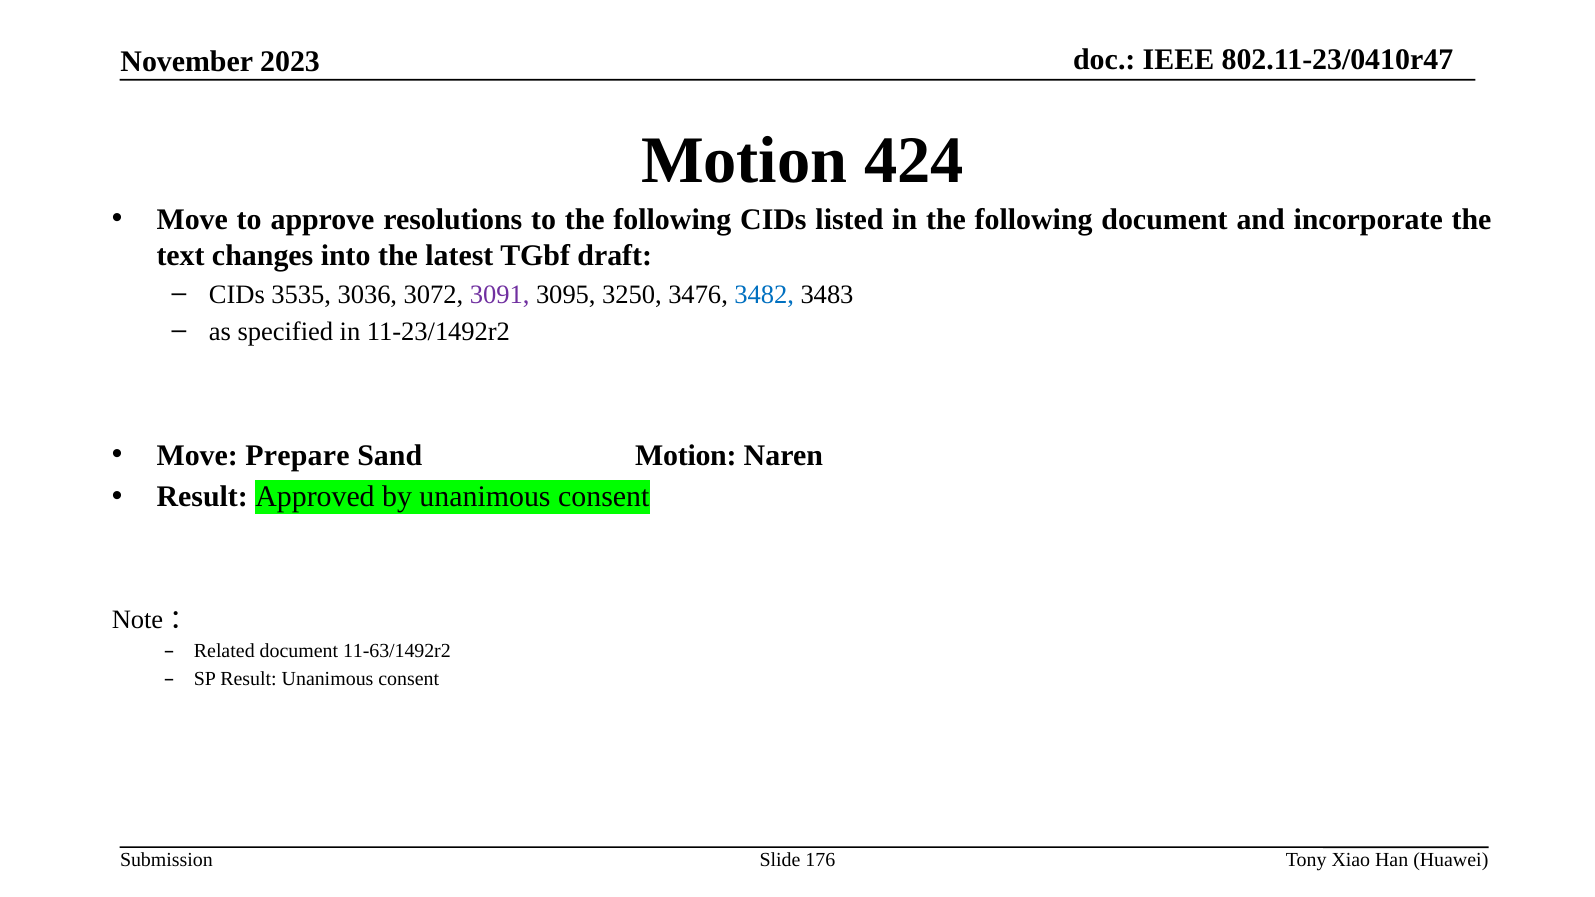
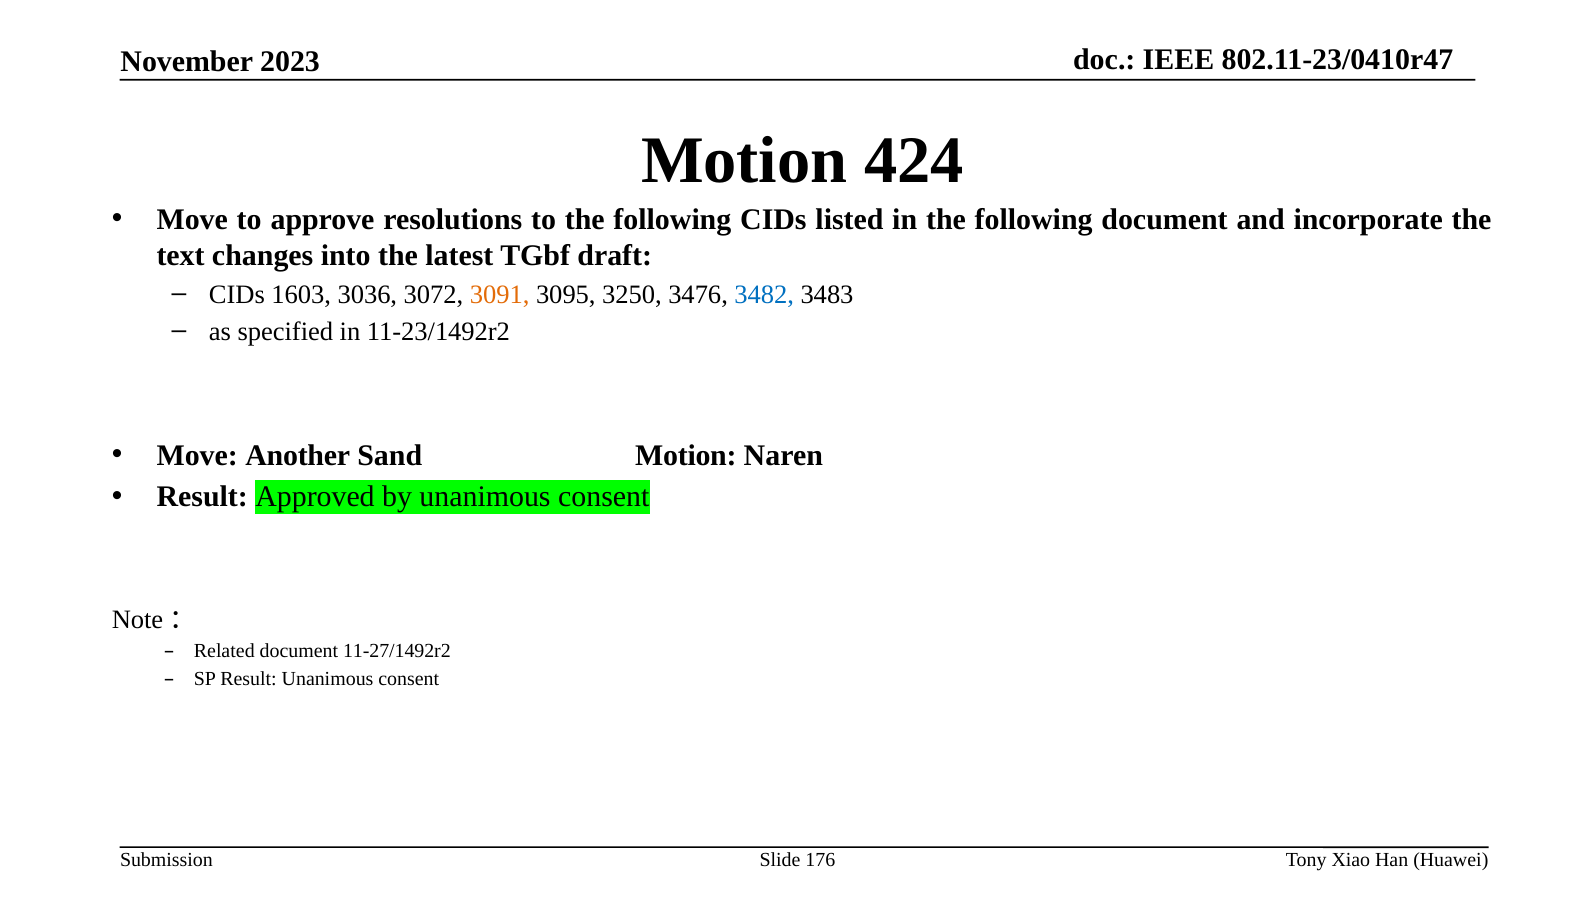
3535: 3535 -> 1603 (301, 294)
3091 colour: purple -> orange (500, 294)
Prepare: Prepare -> Another (298, 455)
11-63/1492r2: 11-63/1492r2 -> 11-27/1492r2 (397, 651)
